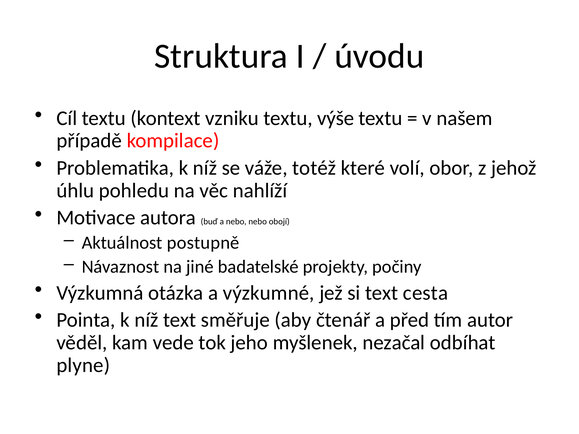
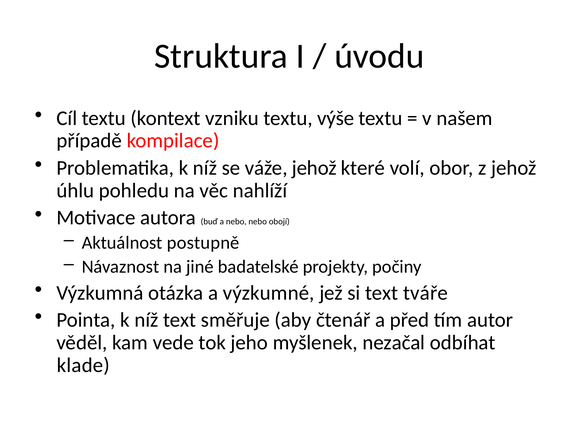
váže totéž: totéž -> jehož (314, 168)
cesta: cesta -> tváře (426, 293)
plyne: plyne -> klade (83, 365)
